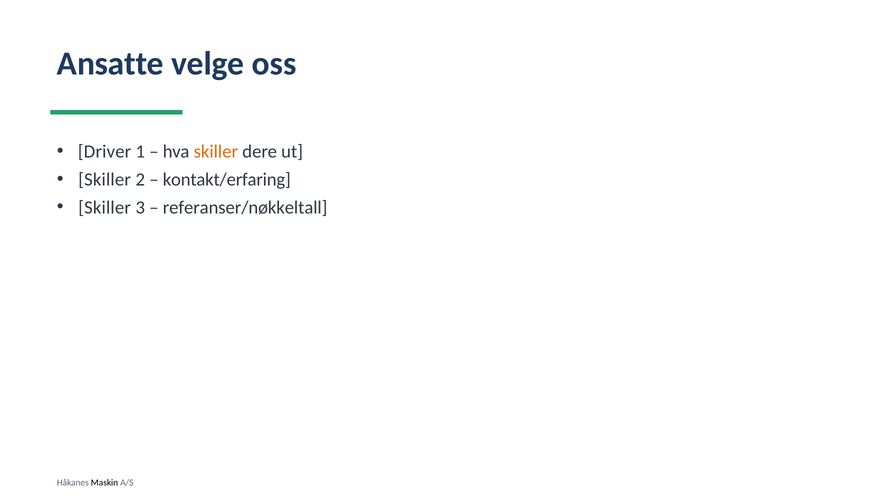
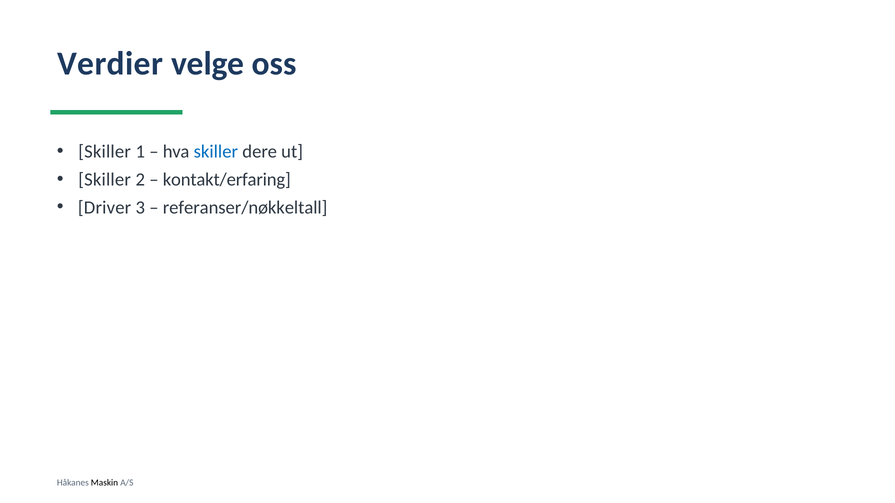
Ansatte: Ansatte -> Verdier (110, 64)
Driver: Driver -> Skiller (105, 152)
skiller colour: orange -> blue (216, 152)
Skiller: Skiller -> Driver (105, 208)
